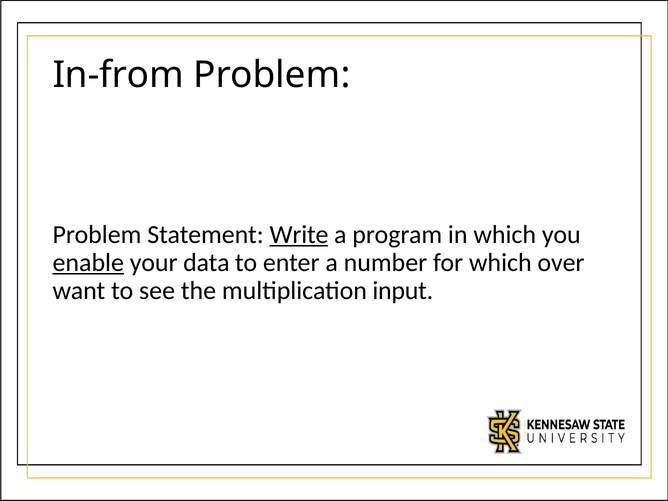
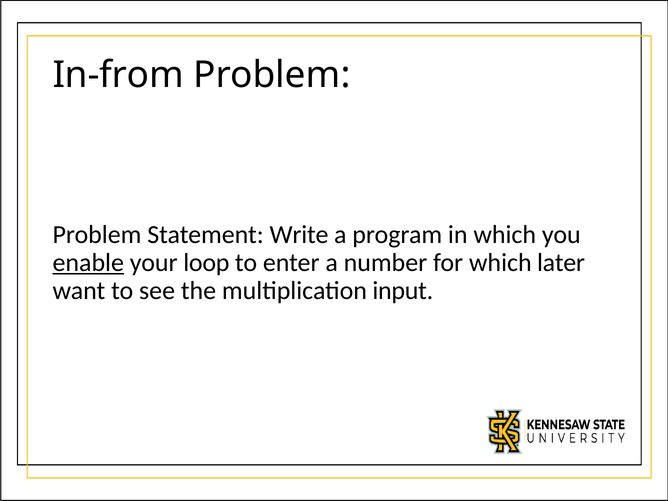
Write underline: present -> none (299, 234)
data: data -> loop (206, 263)
over: over -> later (561, 263)
